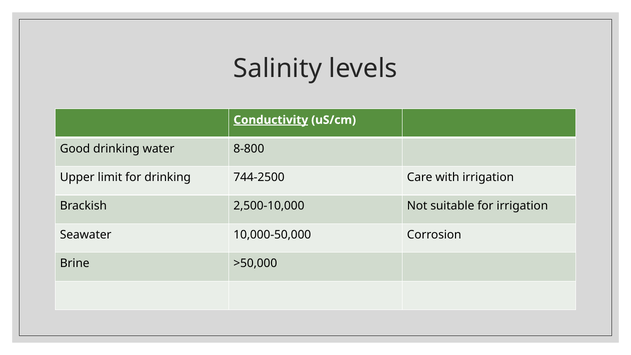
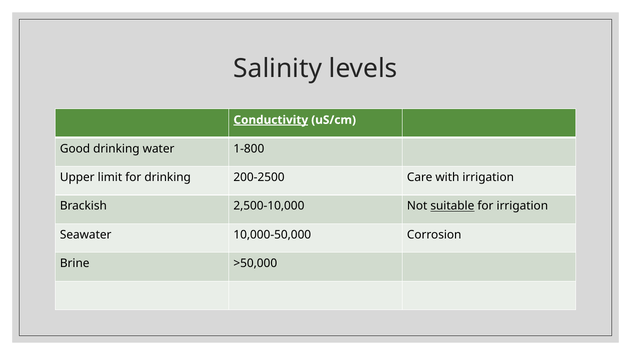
8-800: 8-800 -> 1-800 (249, 149)
744-2500: 744-2500 -> 200-2500 (259, 177)
suitable underline: none -> present (452, 206)
